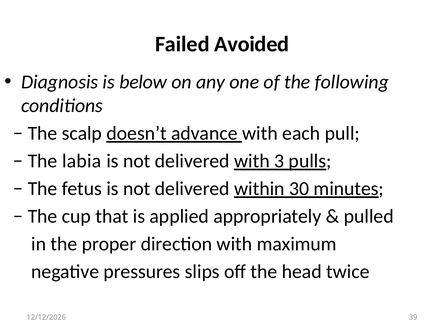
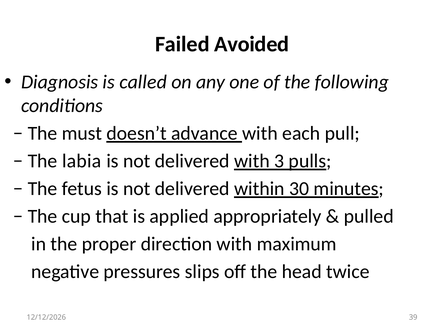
below: below -> called (143, 82)
scalp: scalp -> must (82, 133)
